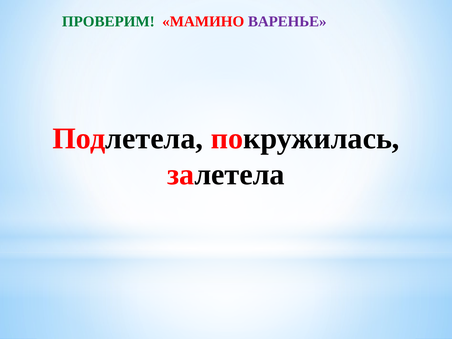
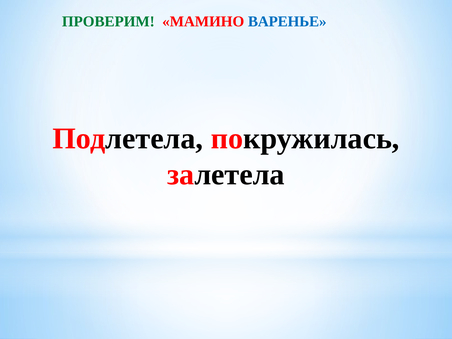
ВАРЕНЬЕ colour: purple -> blue (287, 22)
